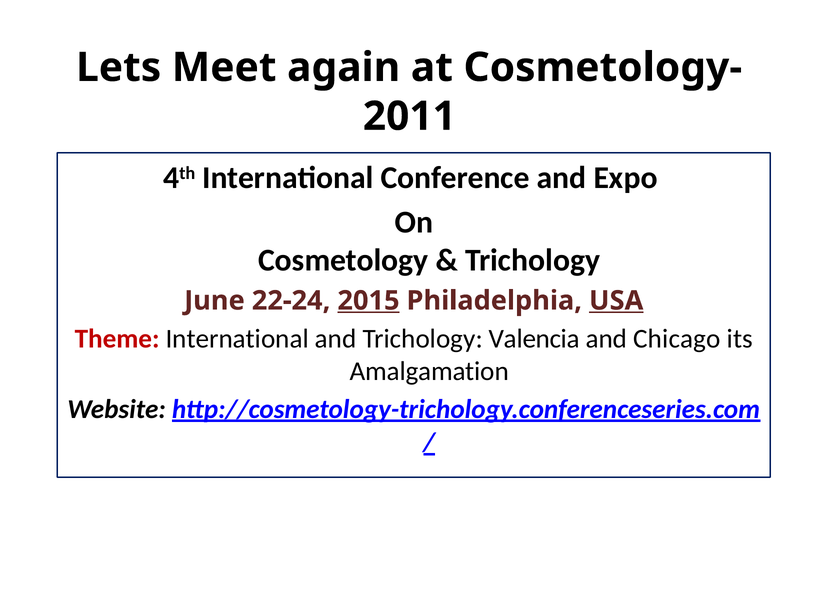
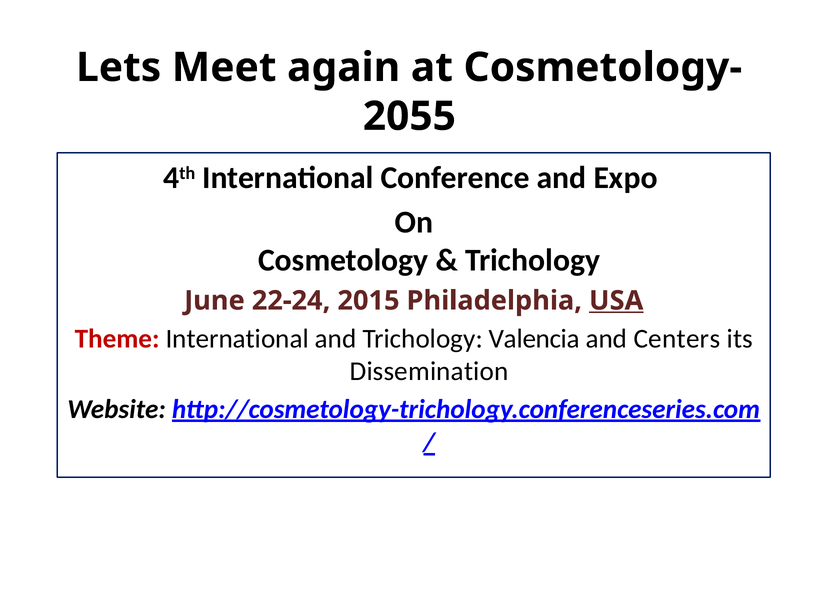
2011: 2011 -> 2055 (409, 116)
2015 underline: present -> none (368, 301)
Chicago: Chicago -> Centers (677, 339)
Amalgamation: Amalgamation -> Dissemination (429, 371)
